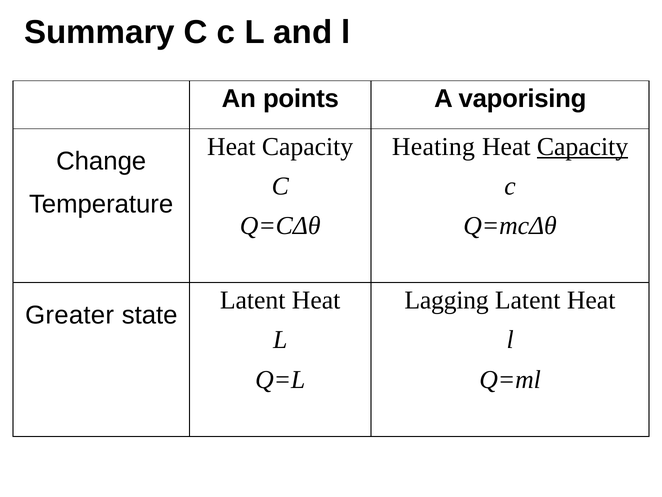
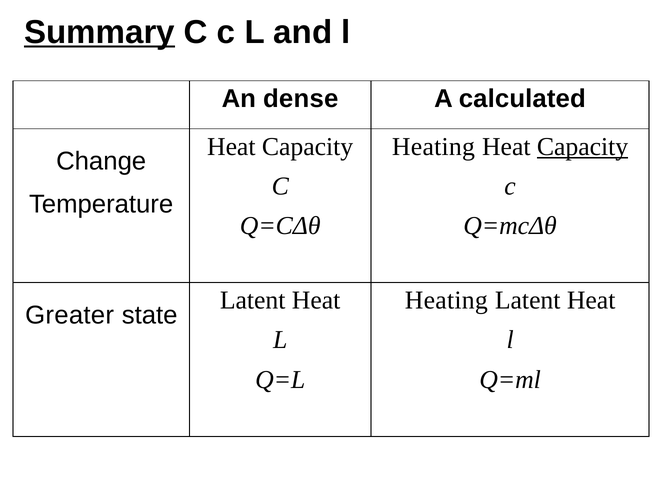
Summary underline: none -> present (99, 32)
points: points -> dense (301, 99)
vaporising: vaporising -> calculated (522, 99)
Lagging: Lagging -> Heating (446, 300)
